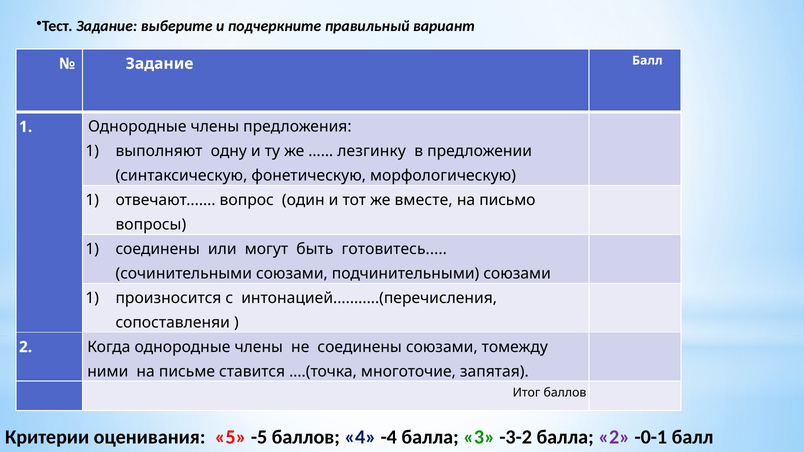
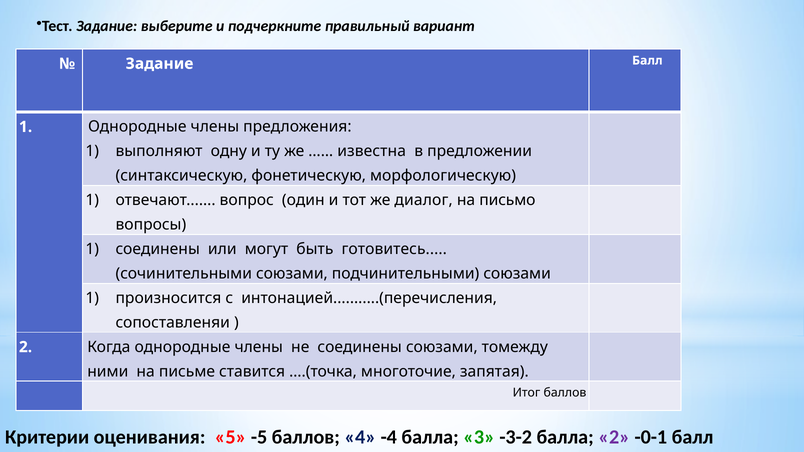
лезгинку: лезгинку -> известна (372, 151)
вместе: вместе -> диалог (424, 200)
